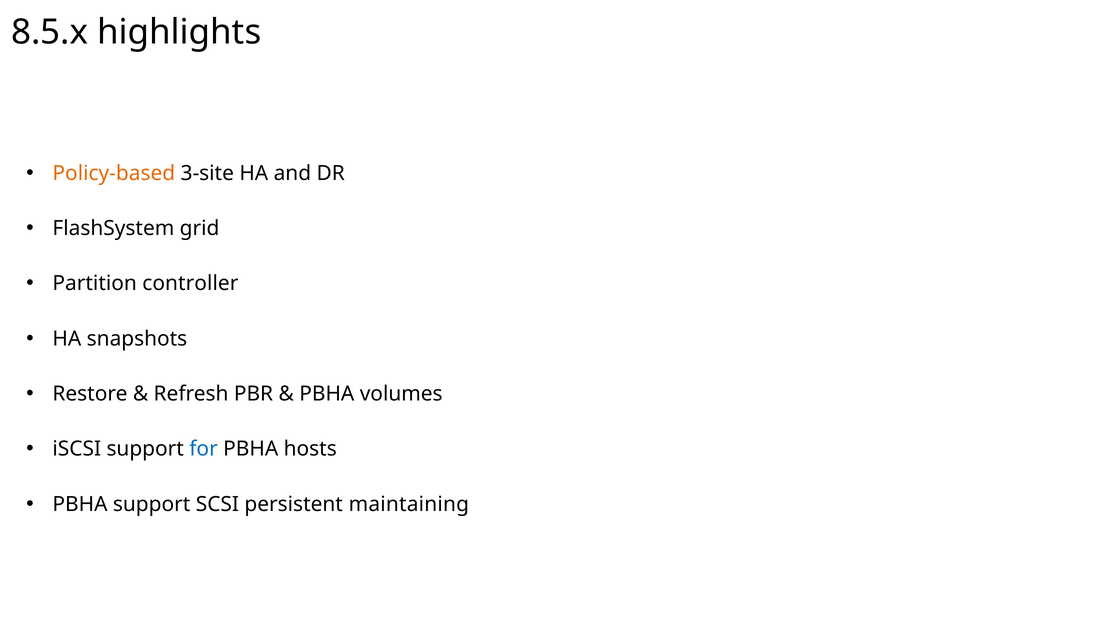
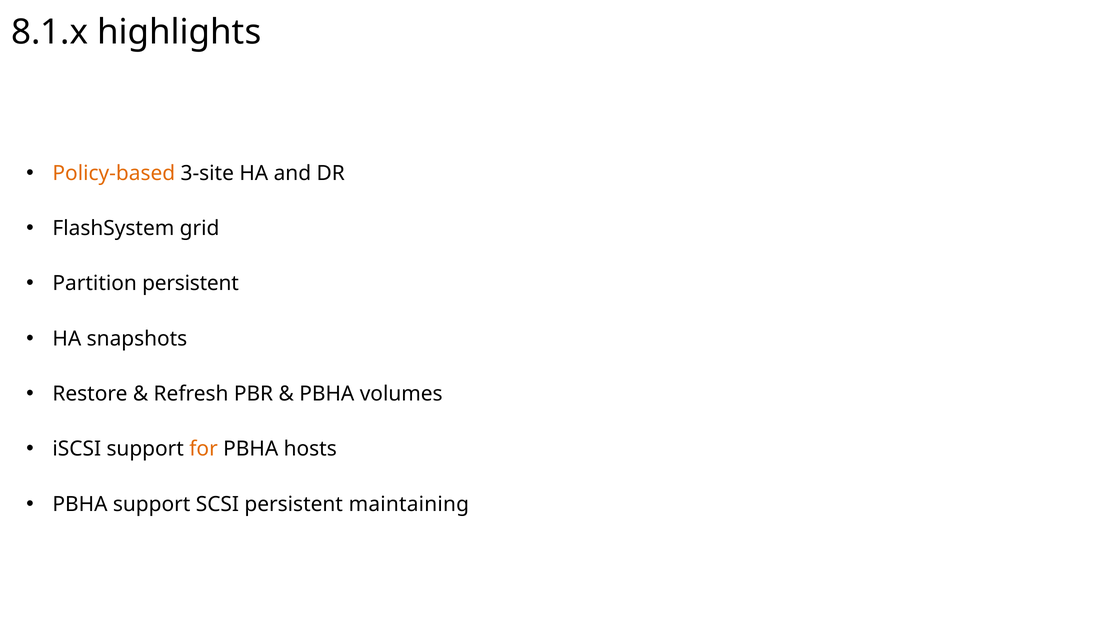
8.5.x: 8.5.x -> 8.1.x (50, 32)
Partition controller: controller -> persistent (191, 284)
for colour: blue -> orange (204, 449)
